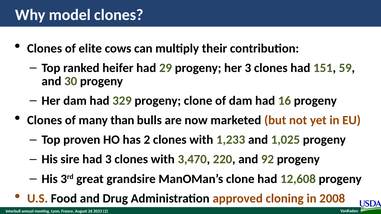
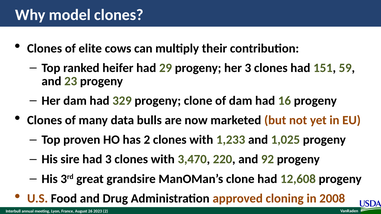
30: 30 -> 23 (71, 81)
than: than -> data (122, 120)
